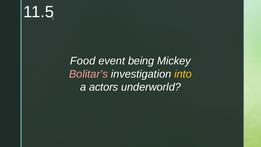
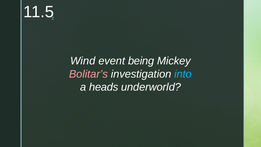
Food: Food -> Wind (83, 61)
into colour: yellow -> light blue (183, 74)
actors: actors -> heads (104, 87)
